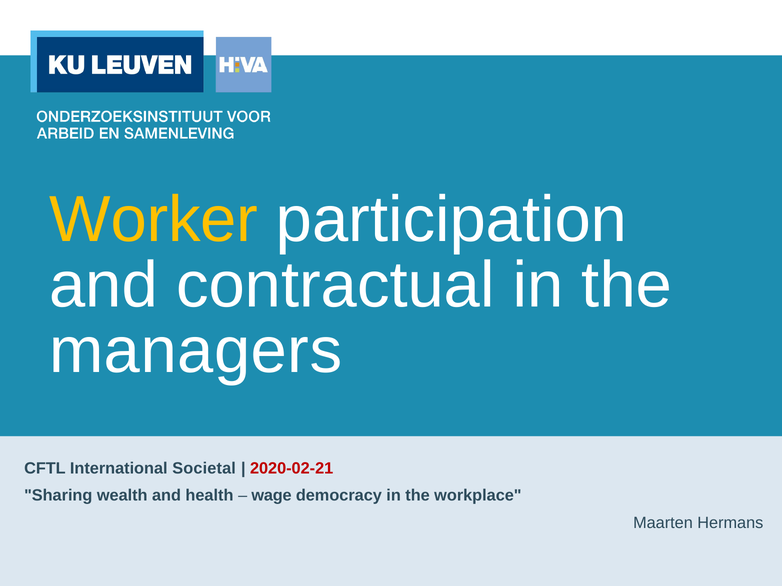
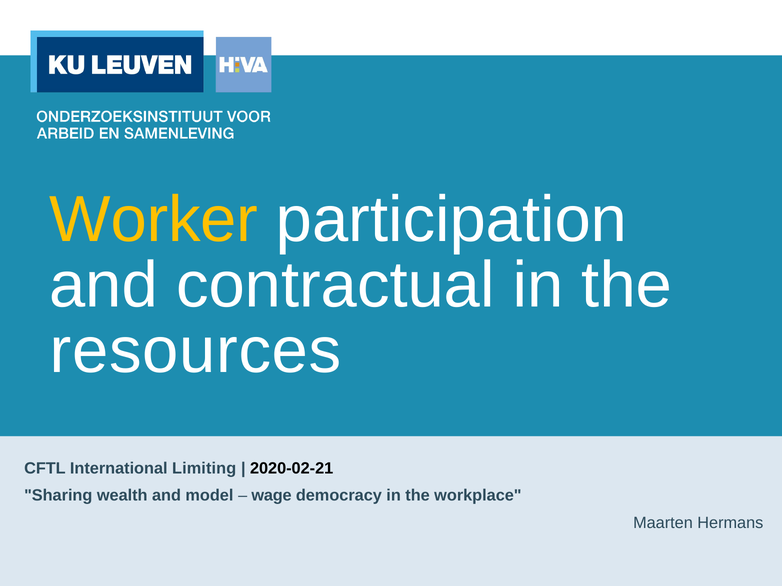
managers: managers -> resources (196, 351)
Societal: Societal -> Limiting (204, 469)
2020-02-21 colour: red -> black (292, 469)
health: health -> model (209, 496)
